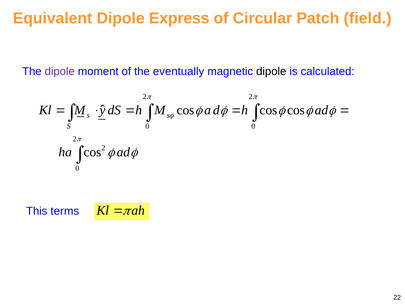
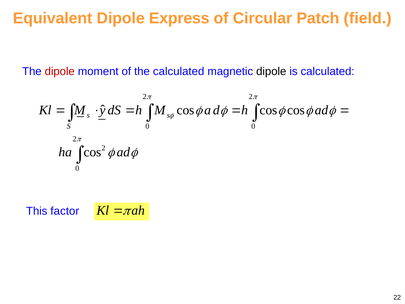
dipole colour: purple -> red (60, 72)
the eventually: eventually -> calculated (179, 72)
terms: terms -> factor (65, 211)
